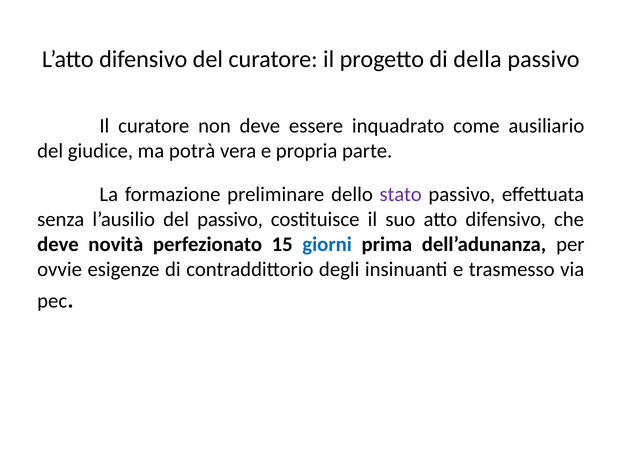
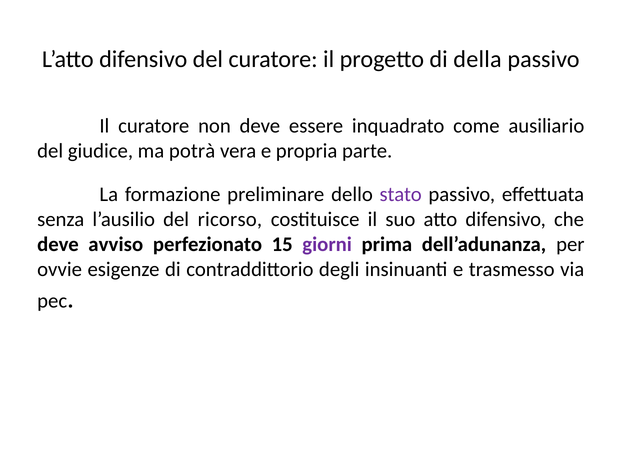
del passivo: passivo -> ricorso (230, 219)
novità: novità -> avviso (116, 244)
giorni colour: blue -> purple (327, 244)
